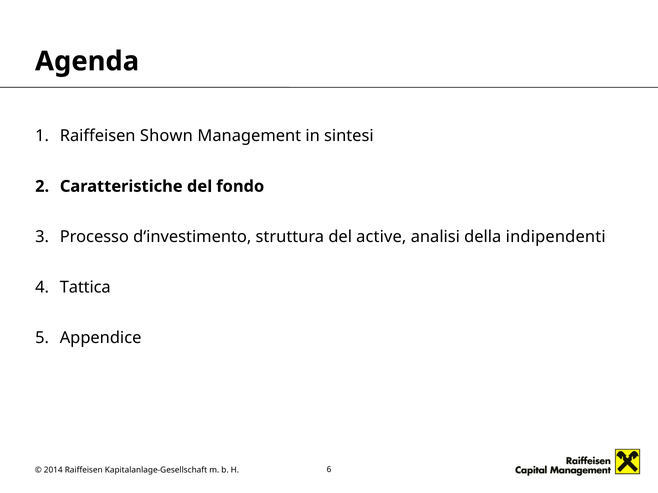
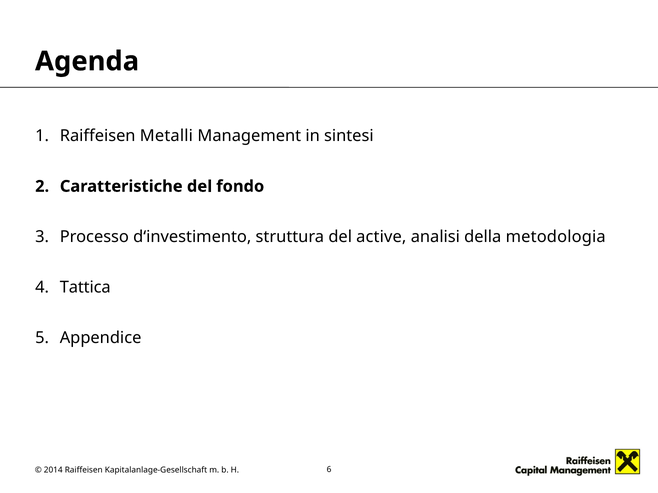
Shown: Shown -> Metalli (166, 136)
indipendenti: indipendenti -> metodologia (556, 237)
